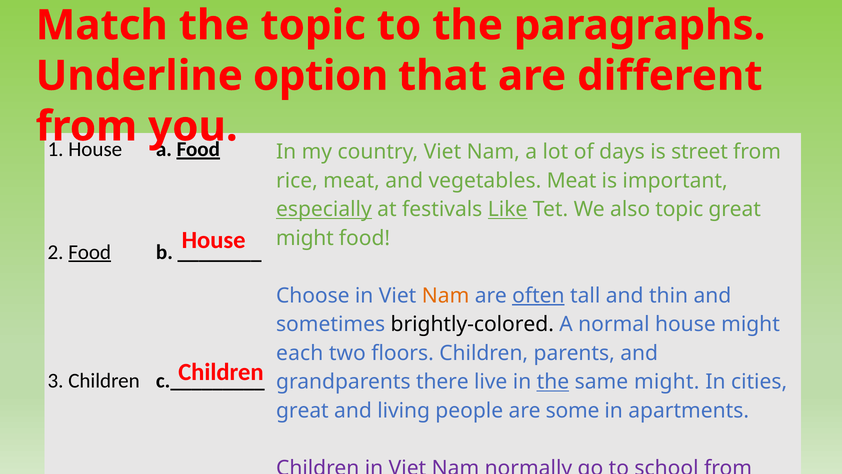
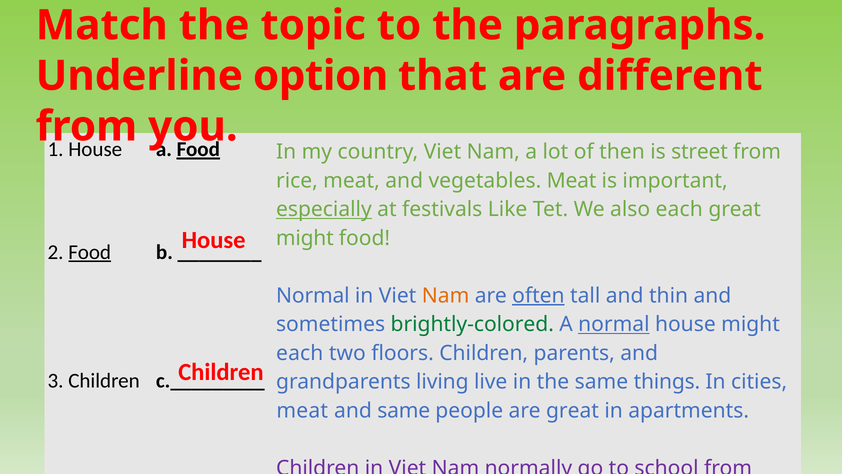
of days: days -> then (622, 152)
Like underline: present -> none (508, 209)
also topic: topic -> each (679, 209)
Choose: Choose -> Normal (313, 295)
brightly-colored colour: black -> green (472, 324)
normal underline: none -> present (614, 324)
grandparents there: there -> living (442, 382)
the underline: present -> none (553, 382)
same might: might -> things (667, 382)
great: great -> meat (302, 410)
and living: living -> same (404, 410)
people are some: some -> great (572, 410)
